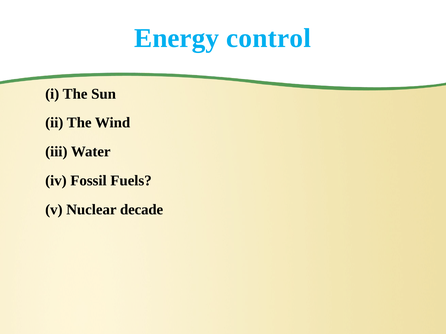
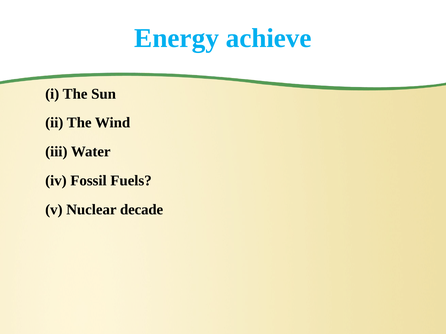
control: control -> achieve (269, 38)
